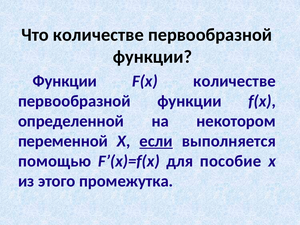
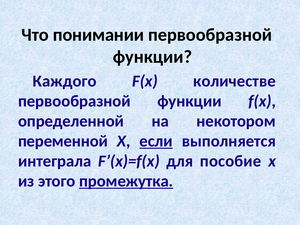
Что количестве: количестве -> понимании (98, 35)
Функции: Функции -> Каждого (65, 81)
помощью: помощью -> интеграла (55, 161)
промежутка underline: none -> present (126, 181)
